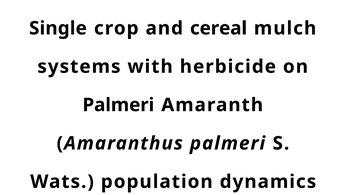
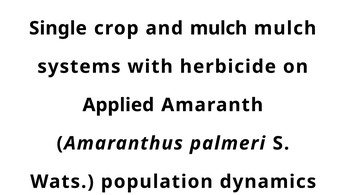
and cereal: cereal -> mulch (219, 28)
Palmeri: Palmeri -> Applied (118, 105)
